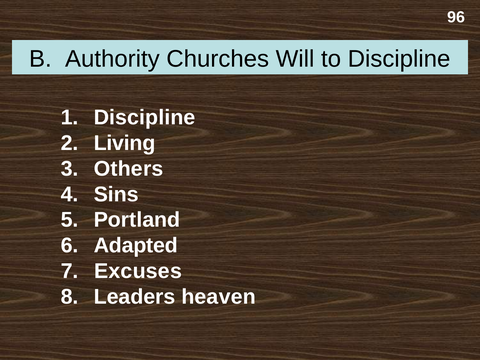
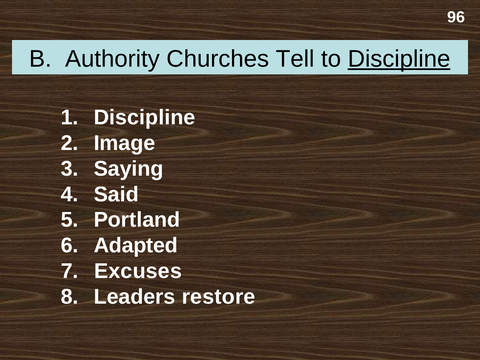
Will: Will -> Tell (295, 59)
Discipline underline: none -> present (399, 59)
Living: Living -> Image (124, 143)
Others: Others -> Saying (129, 169)
Sins: Sins -> Said (116, 194)
heaven: heaven -> restore (219, 297)
